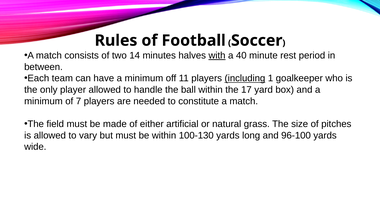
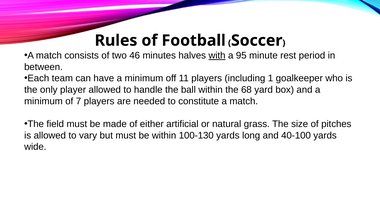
14: 14 -> 46 (135, 55)
40: 40 -> 95 (241, 55)
including underline: present -> none (245, 78)
17: 17 -> 68 (246, 90)
96-100: 96-100 -> 40-100 (296, 135)
